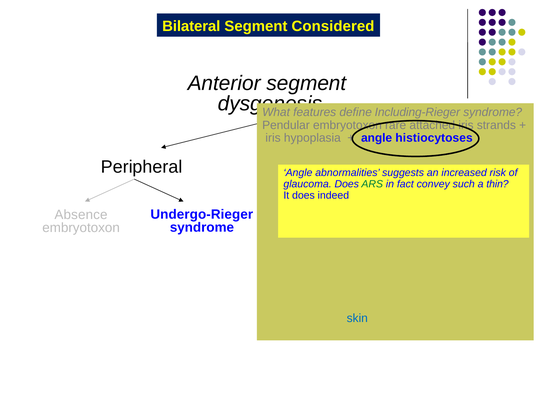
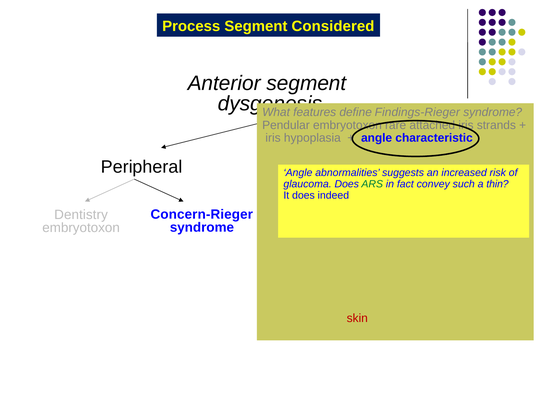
Bilateral: Bilateral -> Process (191, 26)
Including-Rieger: Including-Rieger -> Findings-Rieger (417, 112)
angle histiocytoses: histiocytoses -> characteristic (434, 138)
Undergo-Rieger: Undergo-Rieger -> Concern-Rieger (202, 214)
Absence: Absence -> Dentistry (81, 215)
skin colour: blue -> red (357, 318)
